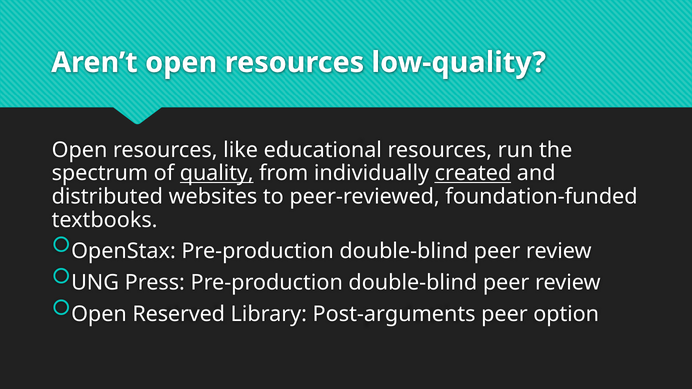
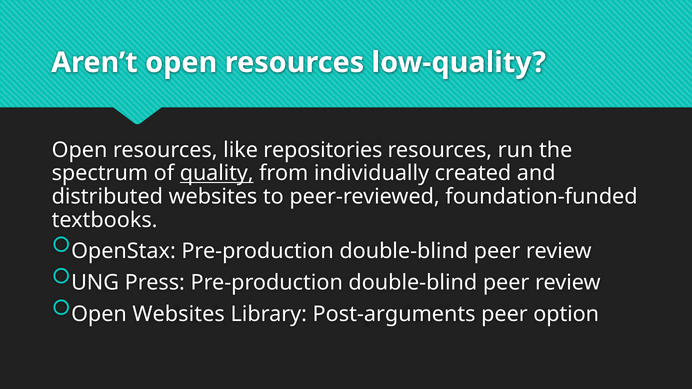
educational: educational -> repositories (323, 150)
created underline: present -> none (473, 173)
Open Reserved: Reserved -> Websites (179, 314)
